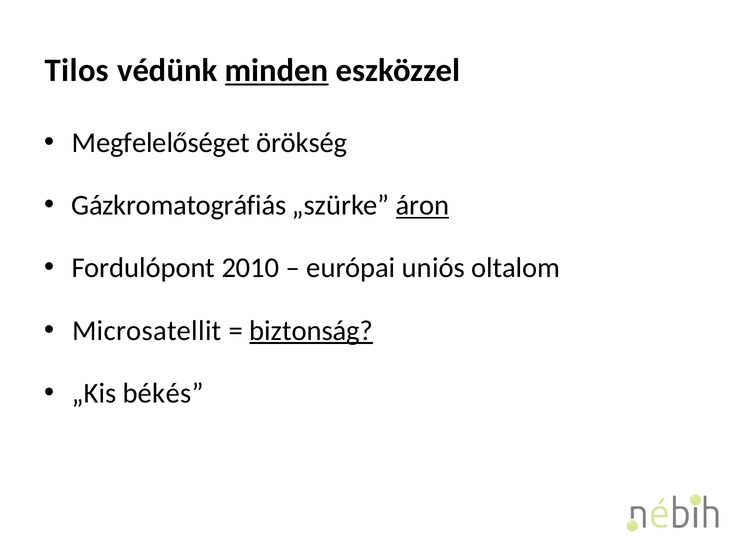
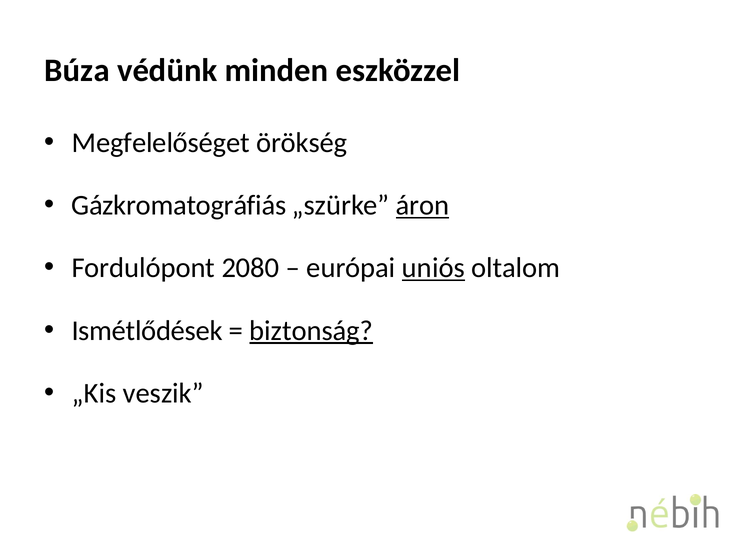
Tilos: Tilos -> Búza (77, 70)
minden underline: present -> none (277, 70)
2010: 2010 -> 2080 (250, 268)
uniós underline: none -> present (433, 268)
Microsatellit: Microsatellit -> Ismétlődések (147, 331)
békés: békés -> veszik (163, 393)
